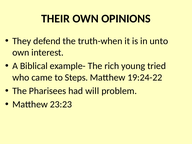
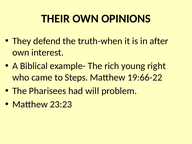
unto: unto -> after (159, 41)
tried: tried -> right (157, 66)
19:24-22: 19:24-22 -> 19:66-22 (145, 77)
